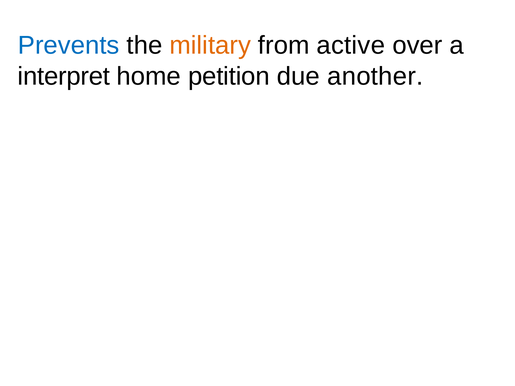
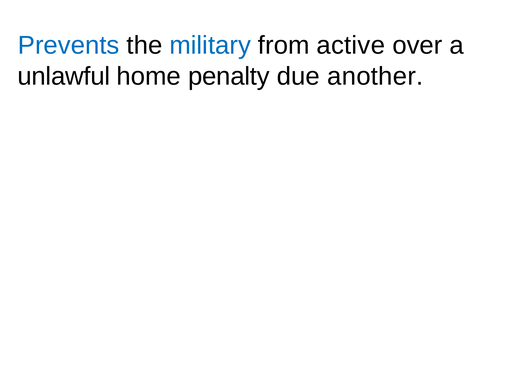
military colour: orange -> blue (210, 46)
interpret: interpret -> unlawful (64, 76)
petition: petition -> penalty (229, 76)
